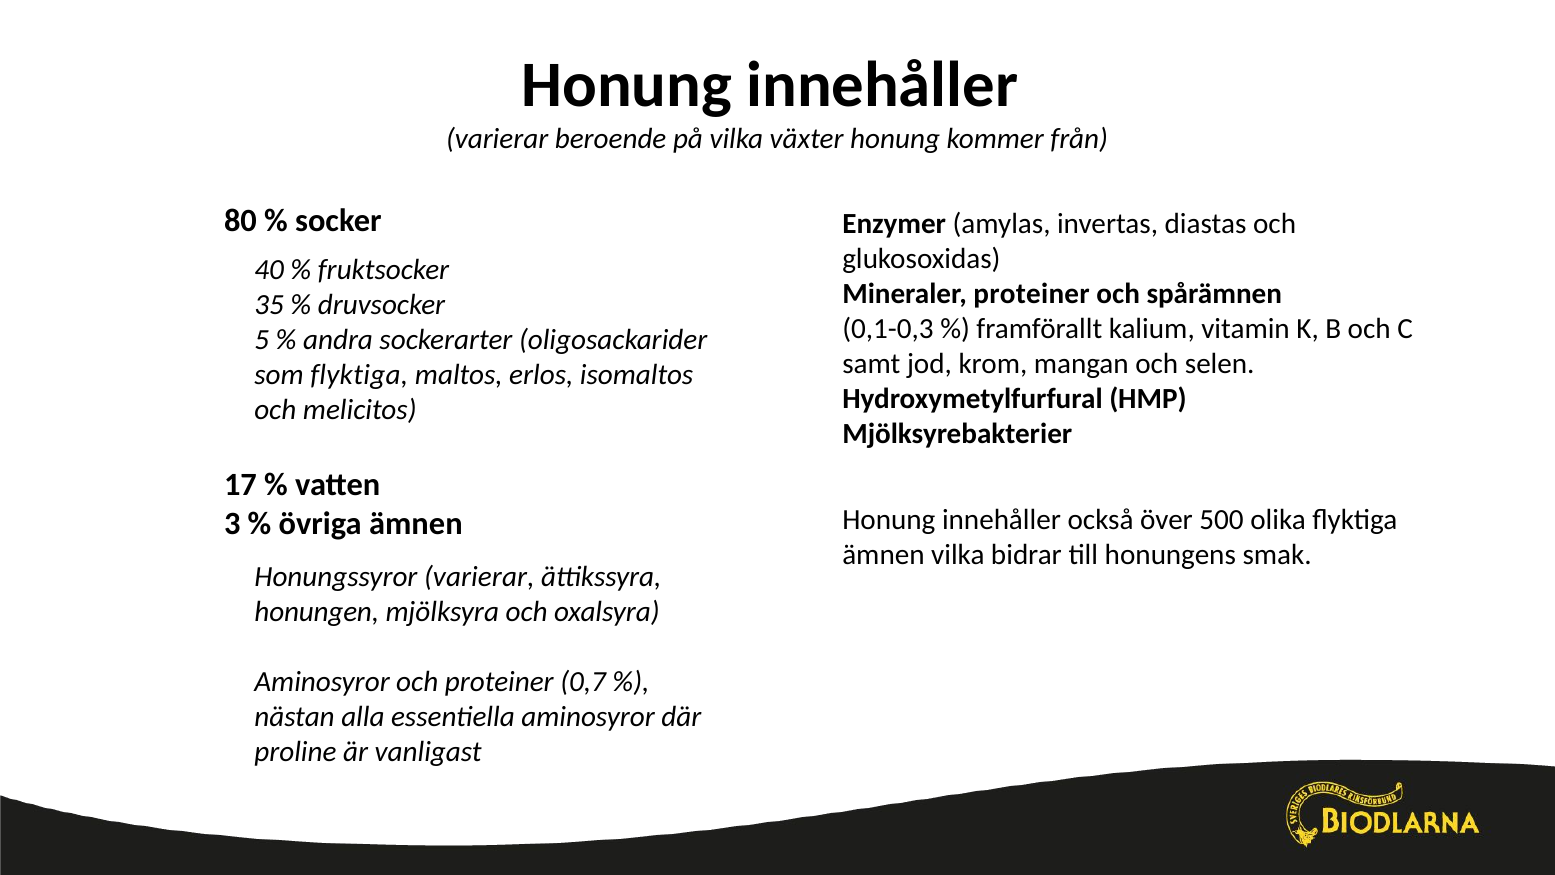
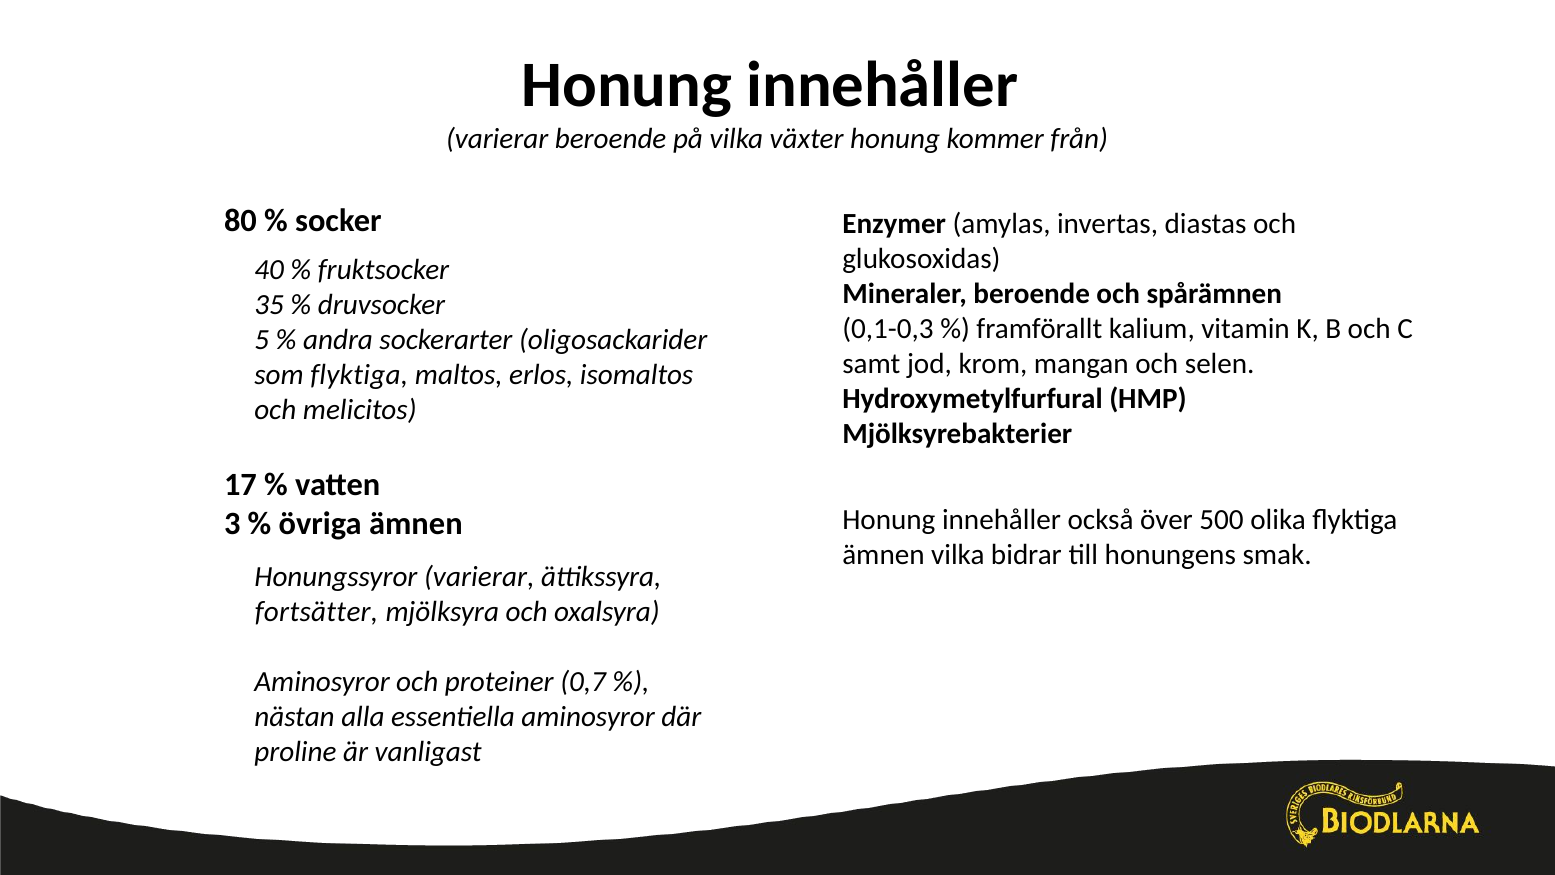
Mineraler proteiner: proteiner -> beroende (1032, 294)
honungen: honungen -> fortsätter (317, 612)
